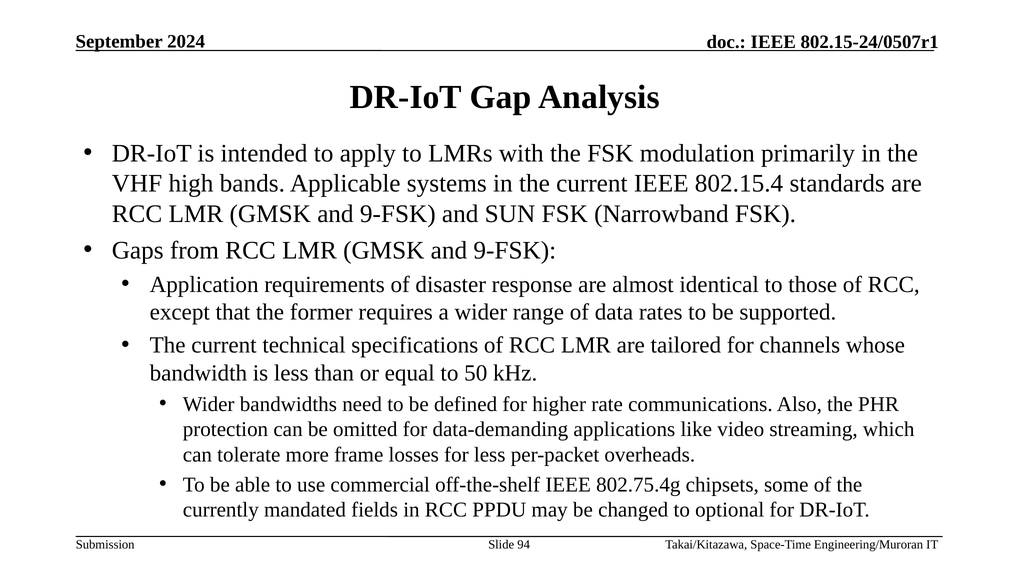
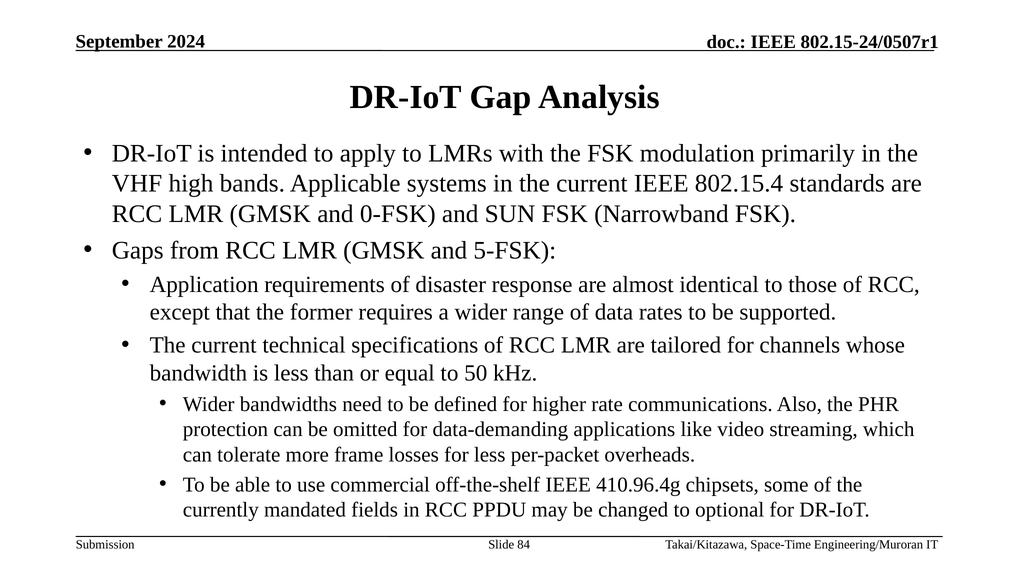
9-FSK: 9-FSK -> 0-FSK (398, 214)
9-FSK: 9-FSK -> 5-FSK (515, 251)
802.75.4g: 802.75.4g -> 410.96.4g (638, 485)
94: 94 -> 84 (524, 545)
